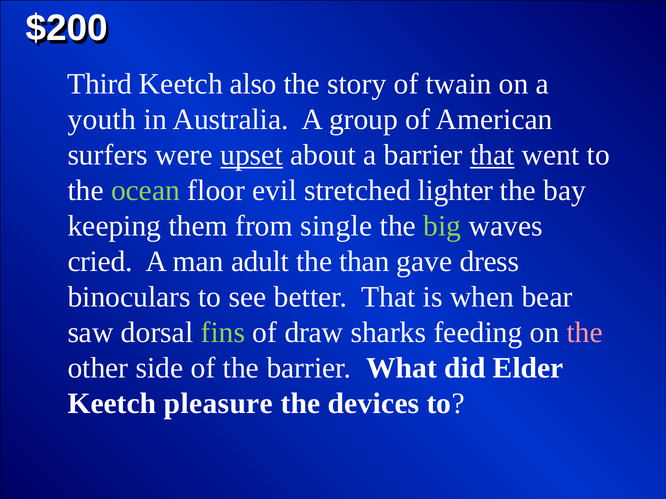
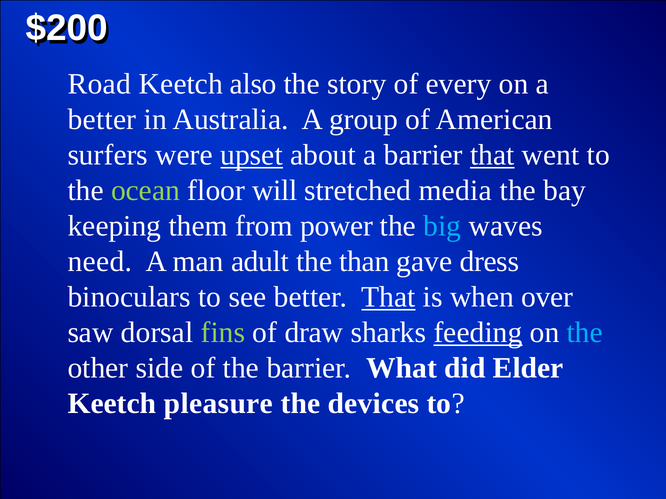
Third: Third -> Road (99, 84)
twain: twain -> every (459, 84)
youth: youth -> better (102, 120)
evil: evil -> will (275, 191)
lighter: lighter -> media (455, 191)
single: single -> power (337, 226)
big colour: light green -> light blue (442, 226)
cried: cried -> need (100, 262)
That underline: none -> present (388, 297)
bear: bear -> over (547, 297)
feeding underline: none -> present (478, 333)
the colour: pink -> light blue (585, 333)
